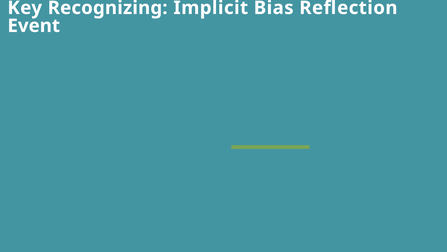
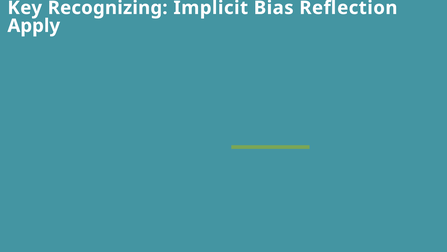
Event: Event -> Apply (34, 26)
